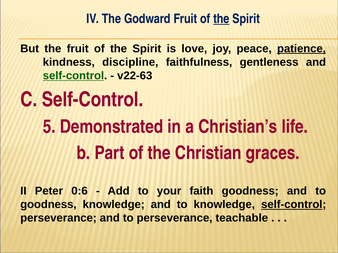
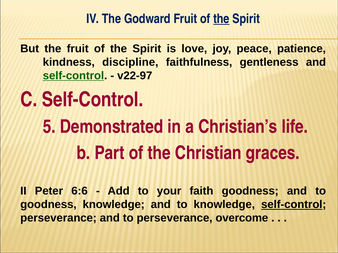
patience underline: present -> none (301, 49)
v22-63: v22-63 -> v22-97 (135, 76)
0:6: 0:6 -> 6:6 (80, 191)
teachable: teachable -> overcome (242, 218)
